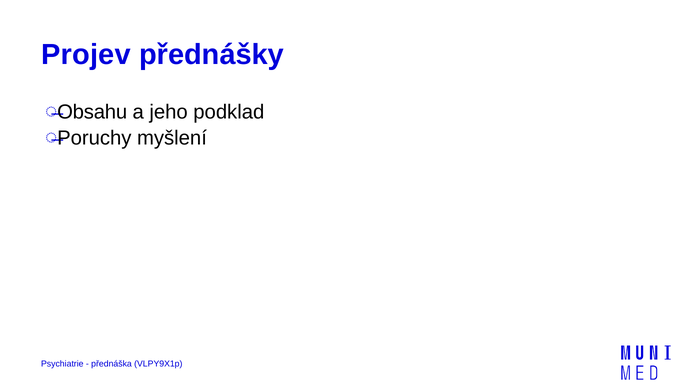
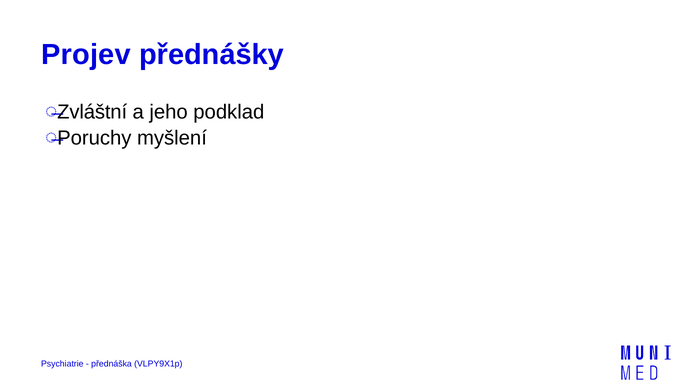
Obsahu: Obsahu -> Zvláštní (92, 112)
